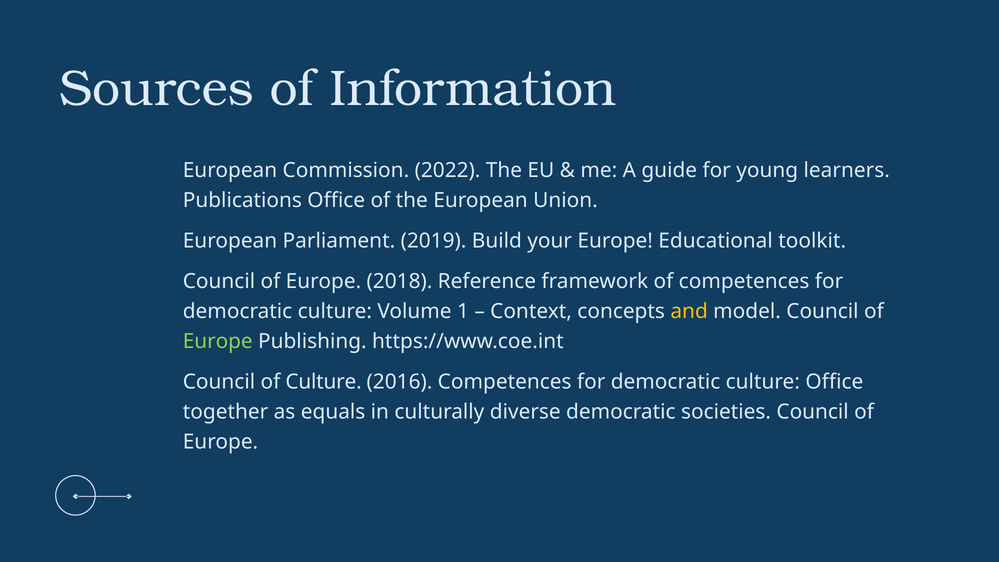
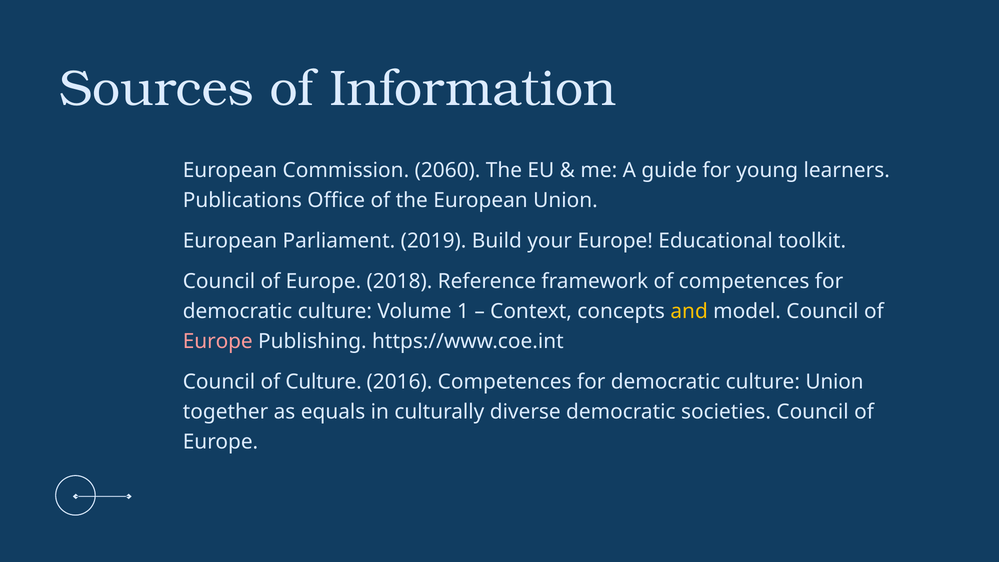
2022: 2022 -> 2060 (448, 171)
Europe colour: light green -> pink (218, 341)
culture Office: Office -> Union (834, 382)
